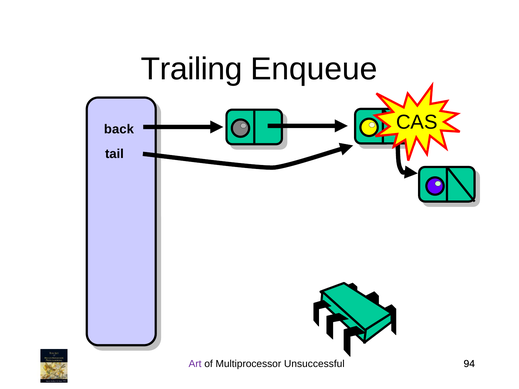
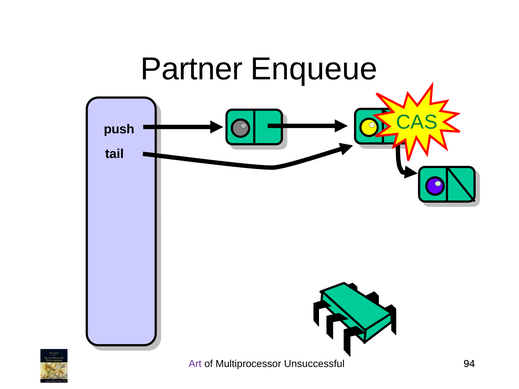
Trailing: Trailing -> Partner (192, 69)
CAS colour: black -> green (417, 122)
back: back -> push (119, 129)
